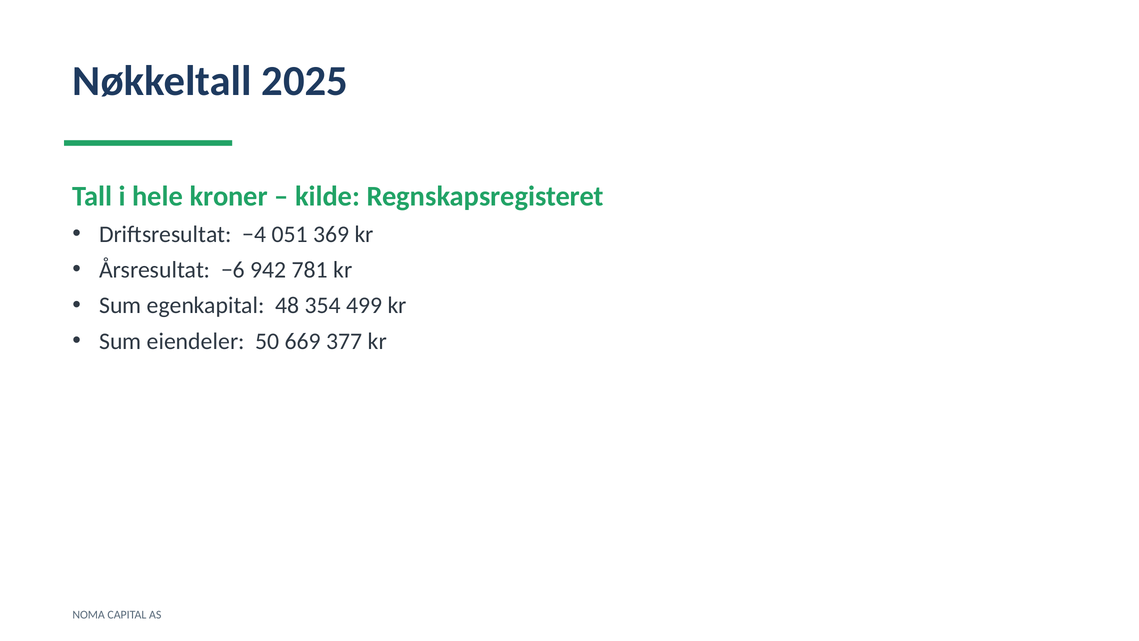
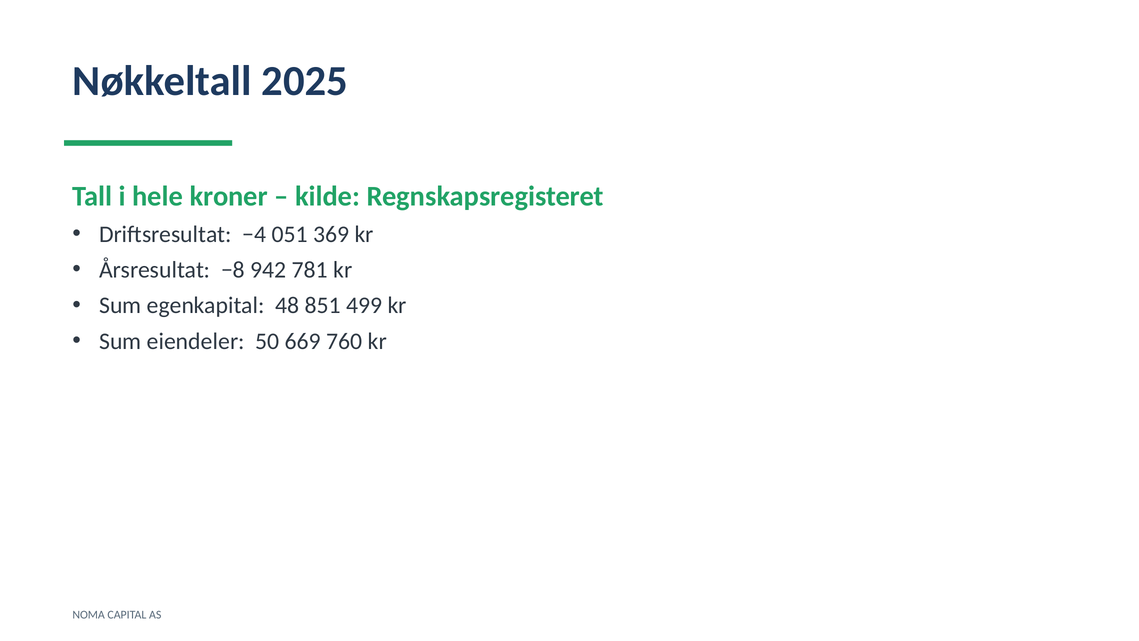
−6: −6 -> −8 (233, 270)
354: 354 -> 851 (323, 305)
377: 377 -> 760 (344, 341)
